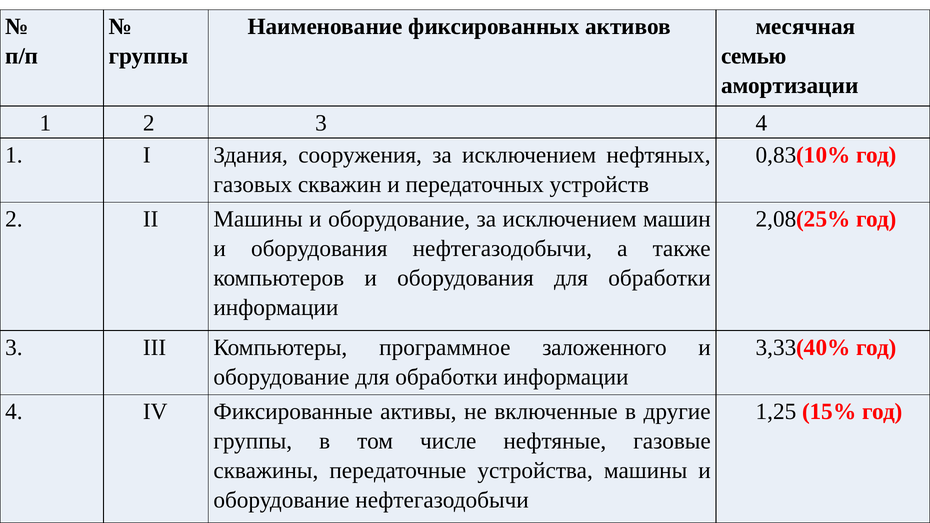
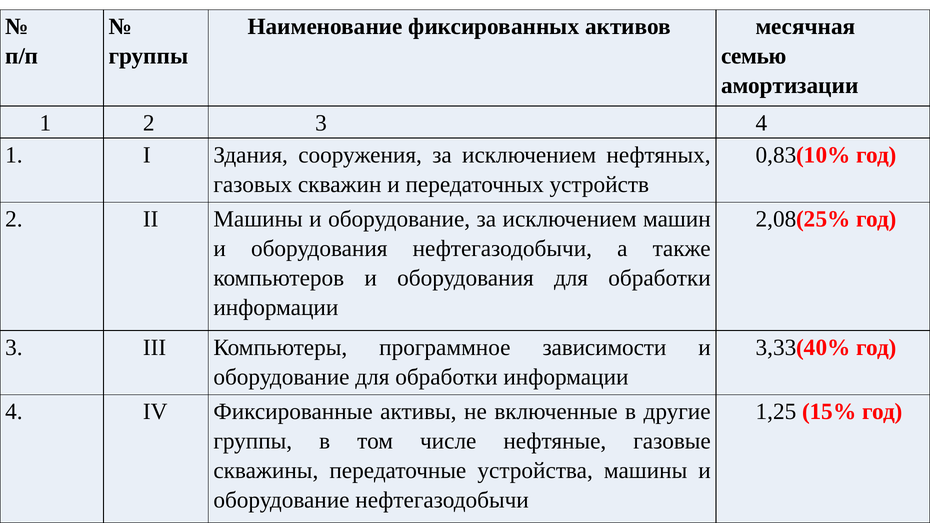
заложенного: заложенного -> зависимости (604, 347)
